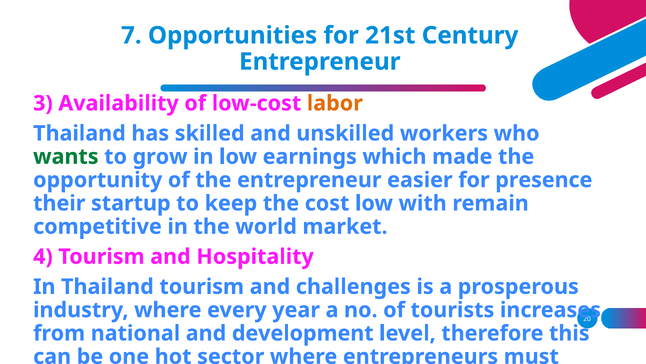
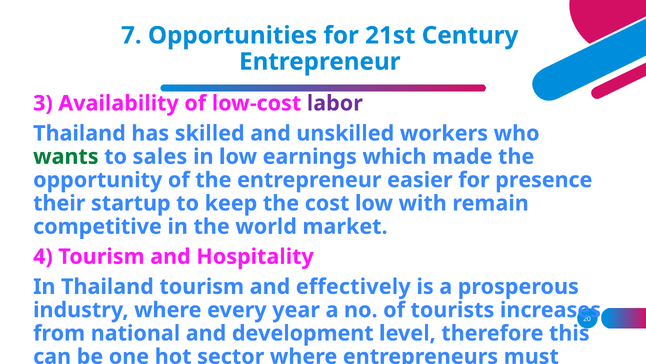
labor colour: orange -> purple (335, 103)
grow: grow -> sales (160, 156)
challenges: challenges -> effectively (353, 286)
